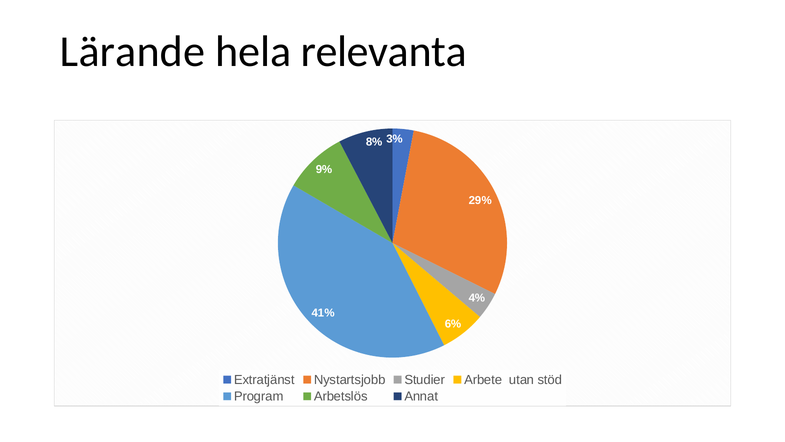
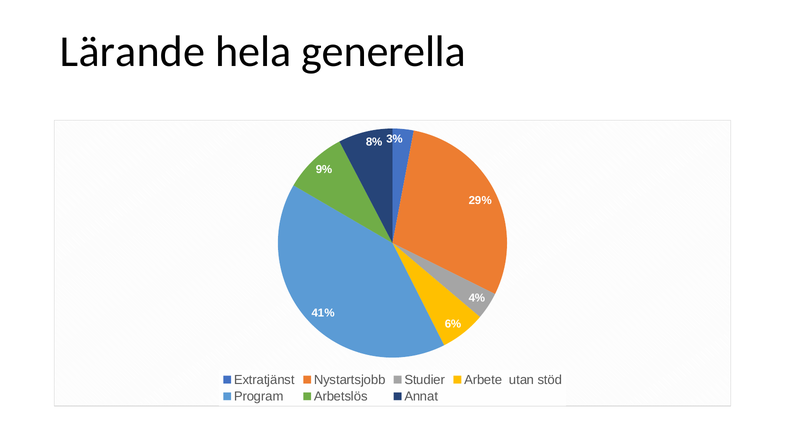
relevanta: relevanta -> generella (384, 52)
